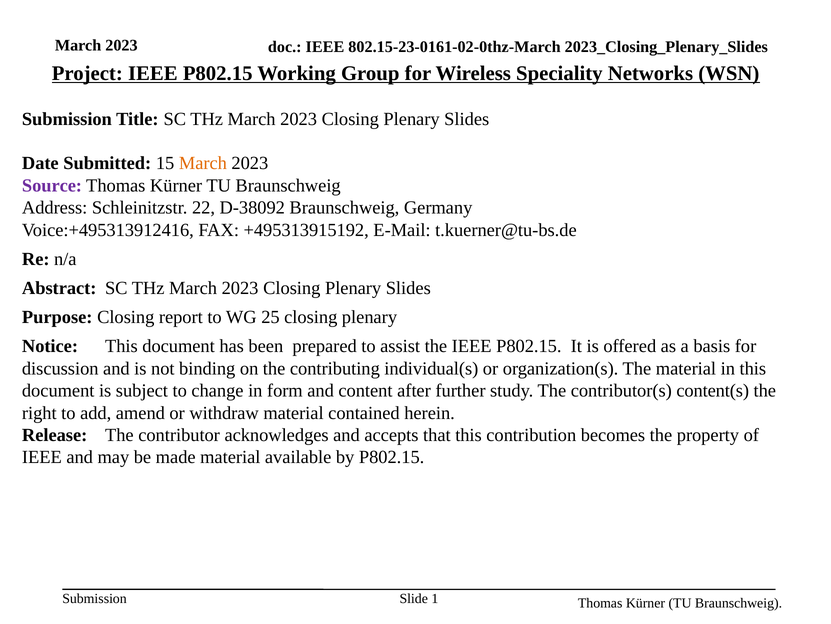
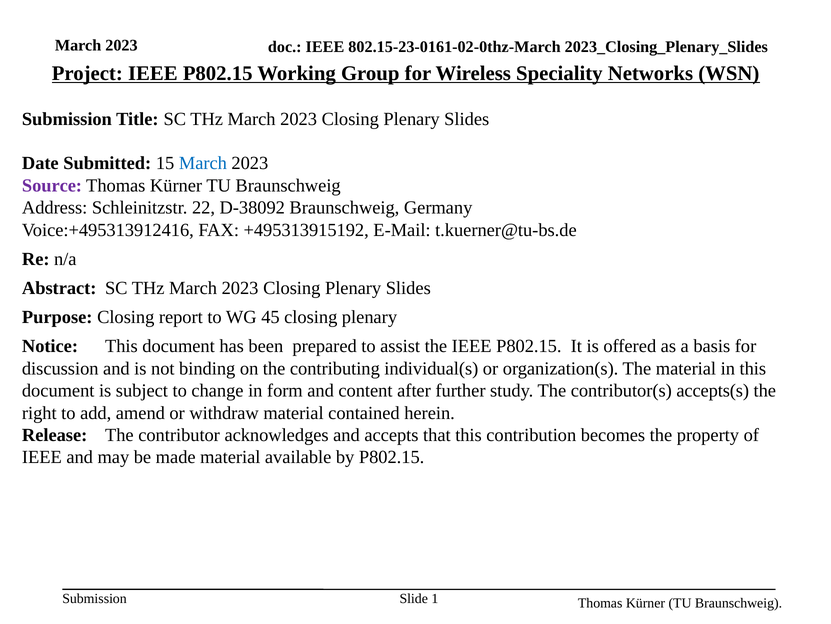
March colour: orange -> blue (203, 163)
25: 25 -> 45 (270, 317)
content(s: content(s -> accepts(s (713, 390)
